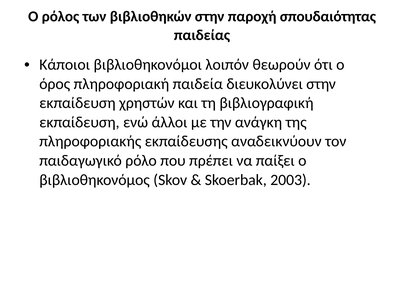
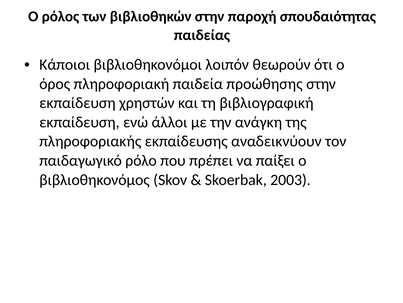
διευκολύνει: διευκολύνει -> προώθησης (265, 84)
